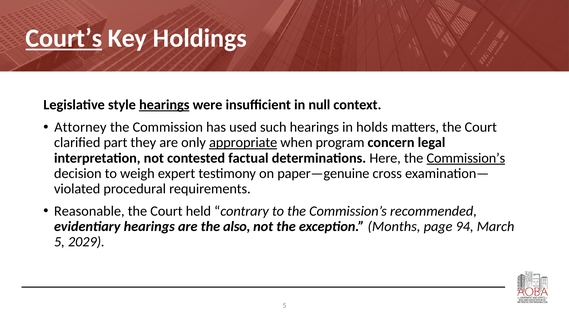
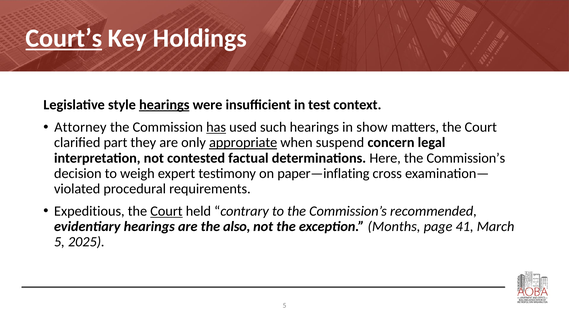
null: null -> test (319, 105)
has underline: none -> present (216, 127)
holds: holds -> show (372, 127)
program: program -> suspend (340, 143)
Commission’s underline: present -> none (466, 158)
paper—genuine: paper—genuine -> paper—inflating (323, 173)
Reasonable: Reasonable -> Expeditious (89, 211)
Court underline: none -> present (166, 211)
94: 94 -> 41 (465, 227)
2029: 2029 -> 2025 (86, 242)
